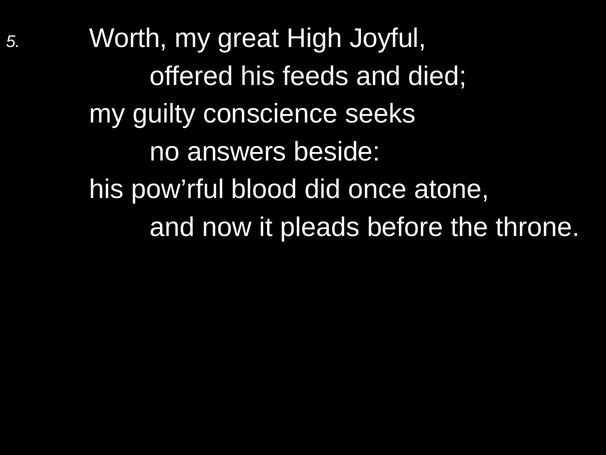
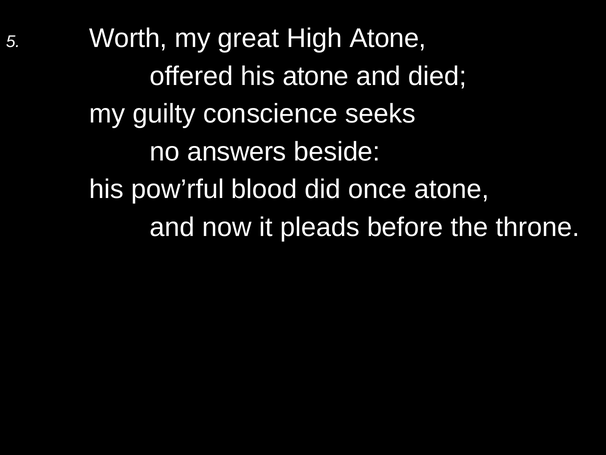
High Joyful: Joyful -> Atone (388, 38)
his feeds: feeds -> atone (316, 76)
